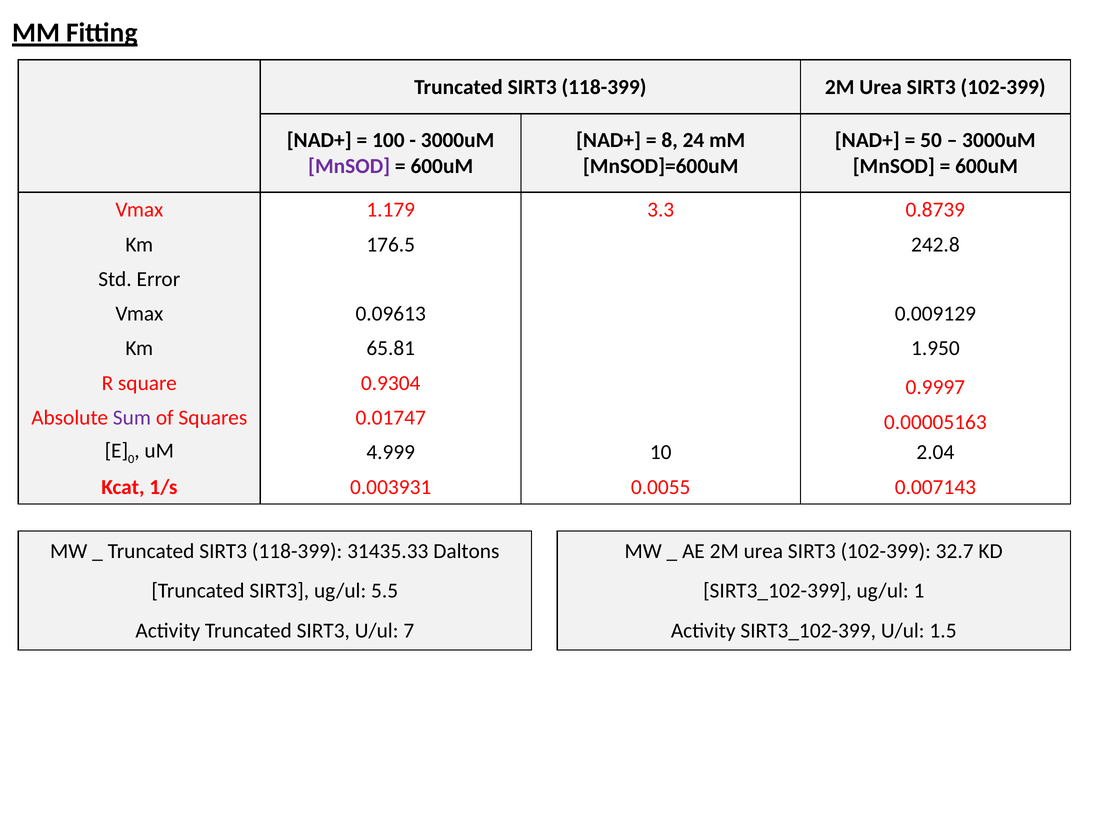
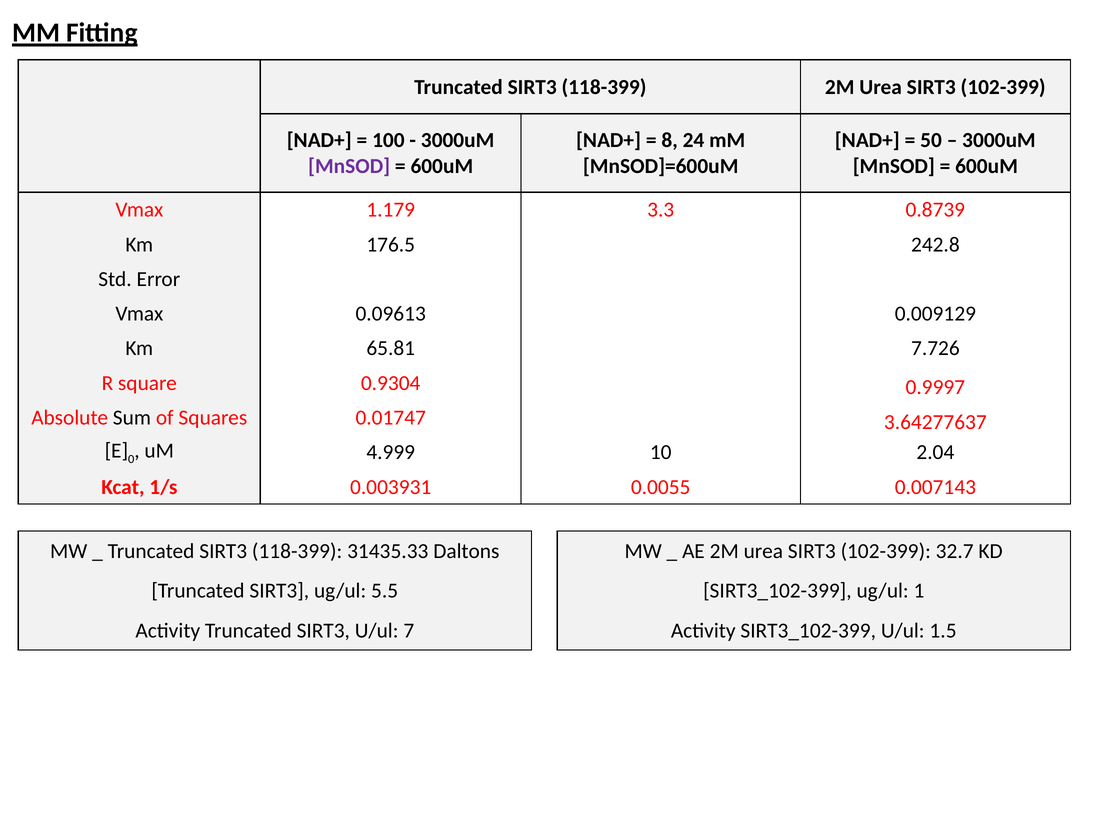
1.950: 1.950 -> 7.726 (935, 348)
Sum colour: purple -> black (132, 417)
0.00005163: 0.00005163 -> 3.64277637 (935, 422)
